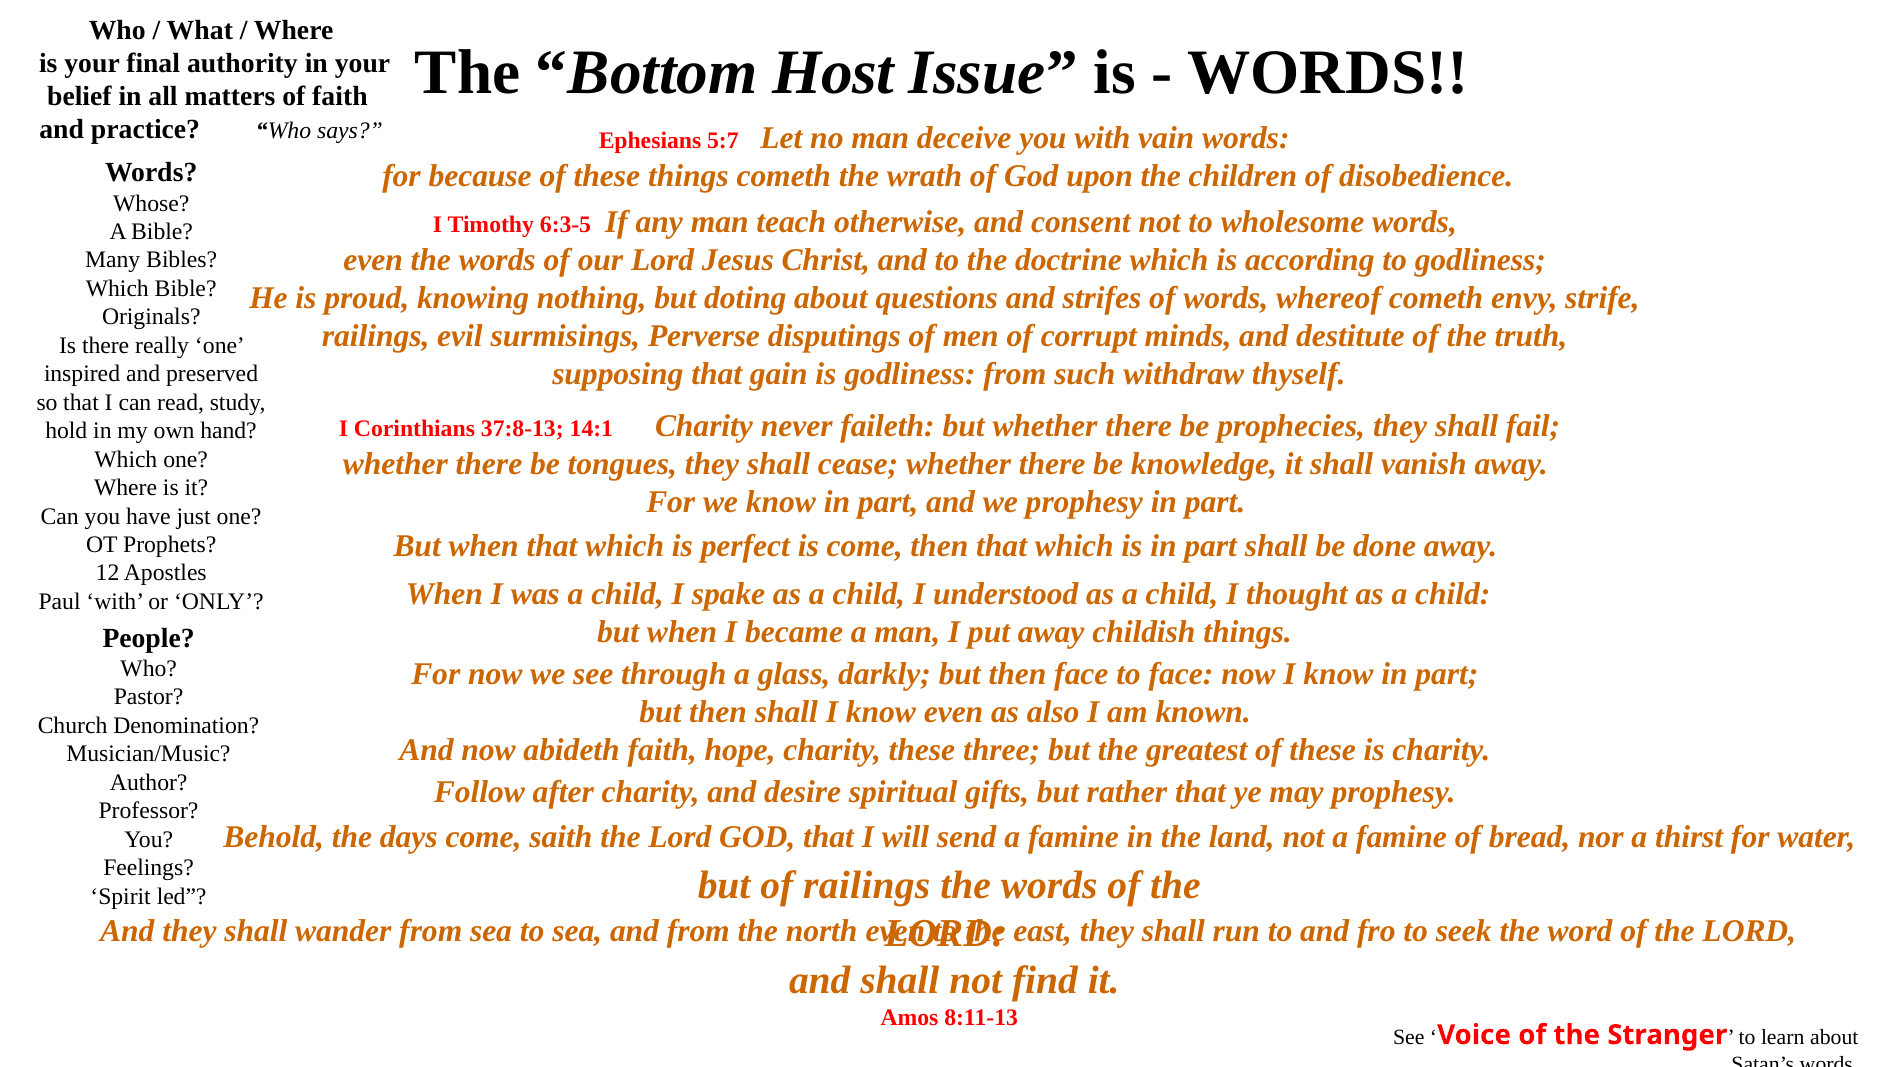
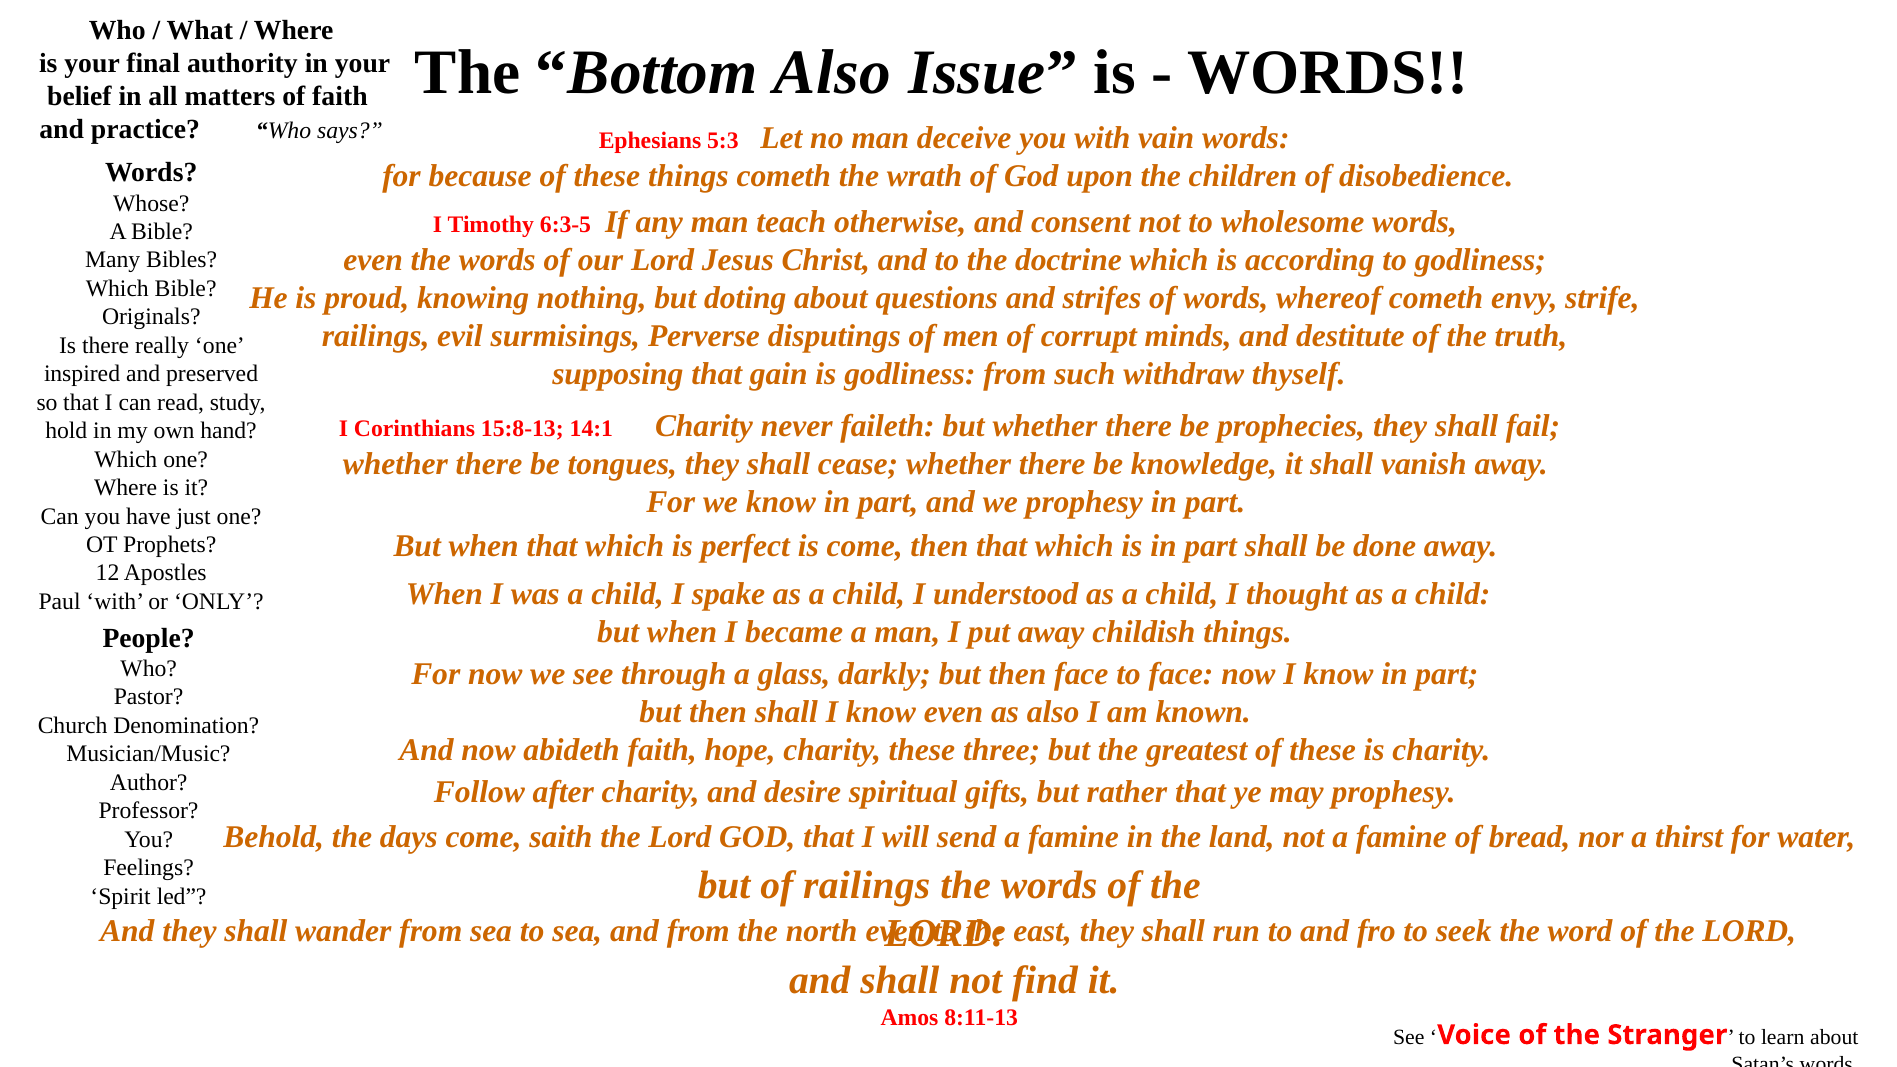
Bottom Host: Host -> Also (833, 73)
5:7: 5:7 -> 5:3 (723, 141)
37:8-13: 37:8-13 -> 15:8-13 (522, 429)
